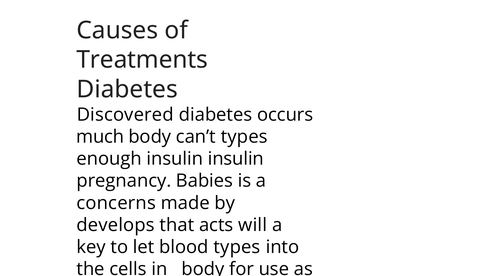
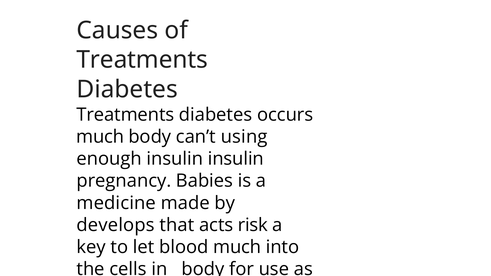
Discovered: Discovered -> Treatments (125, 115)
can’t types: types -> using (244, 137)
concerns: concerns -> medicine (116, 203)
will: will -> risk (253, 225)
blood types: types -> much (237, 247)
